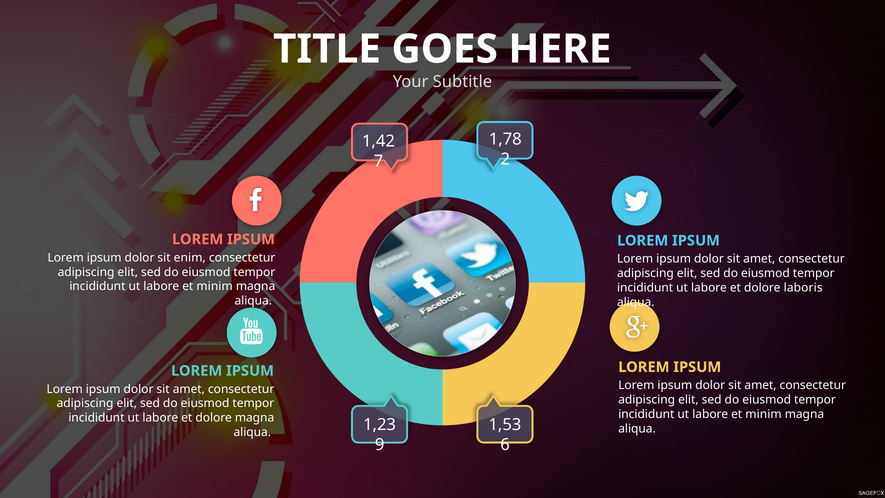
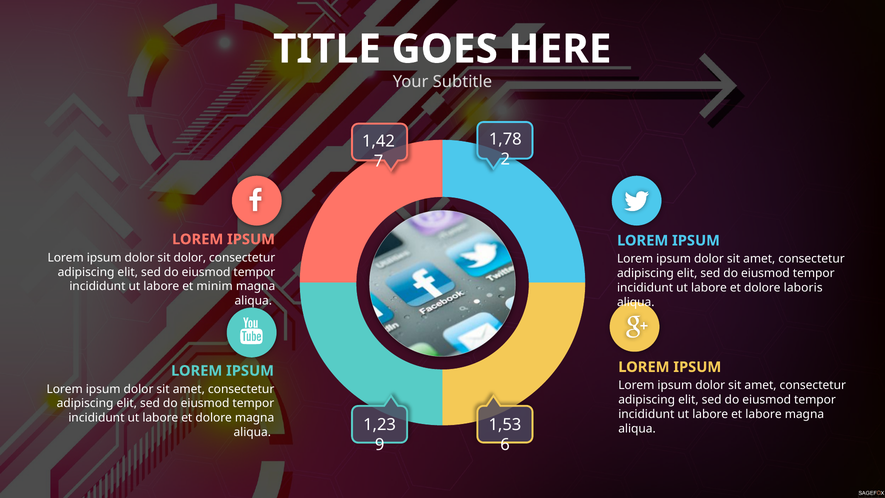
sit enim: enim -> dolor (190, 258)
minim: minim -> labore (764, 414)
